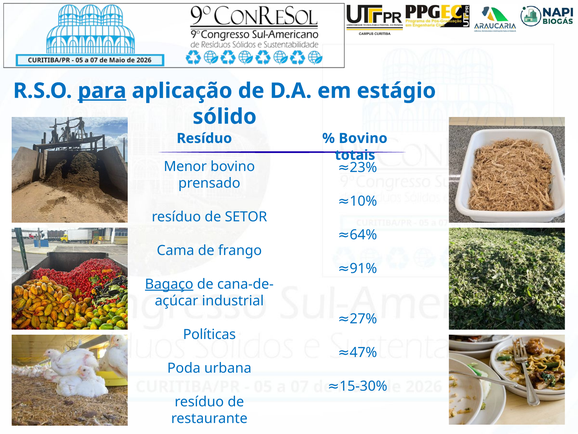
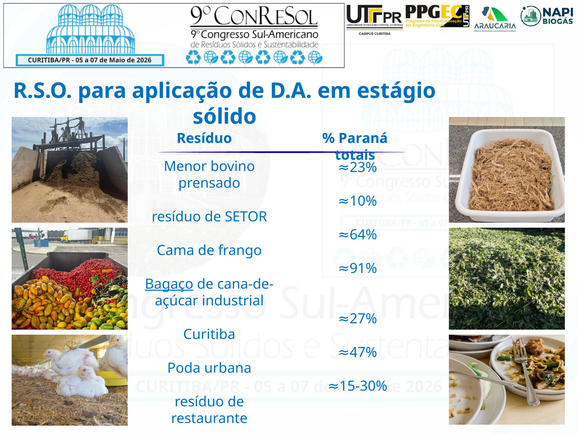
para underline: present -> none (102, 91)
Bovino: Bovino -> Paraná (363, 138)
Políticas: Políticas -> Curitiba (209, 334)
